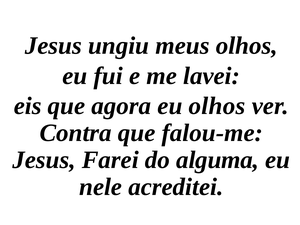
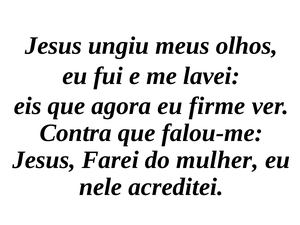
eu olhos: olhos -> firme (217, 106)
alguma: alguma -> mulher (217, 160)
